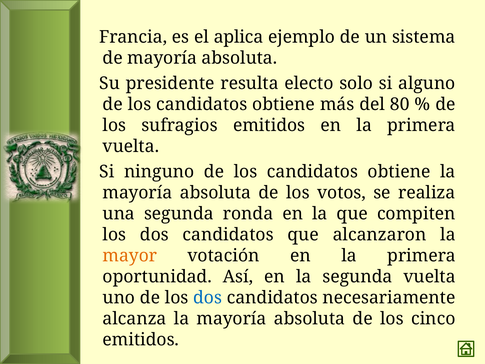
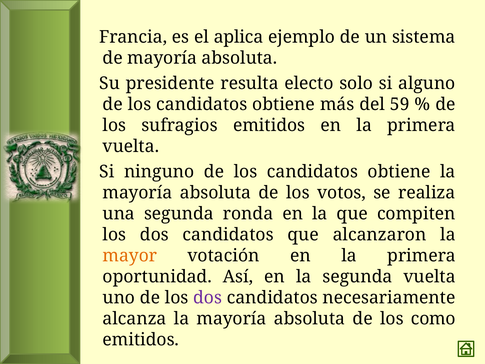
80: 80 -> 59 (400, 104)
dos colour: blue -> purple (208, 298)
cinco: cinco -> como (433, 319)
